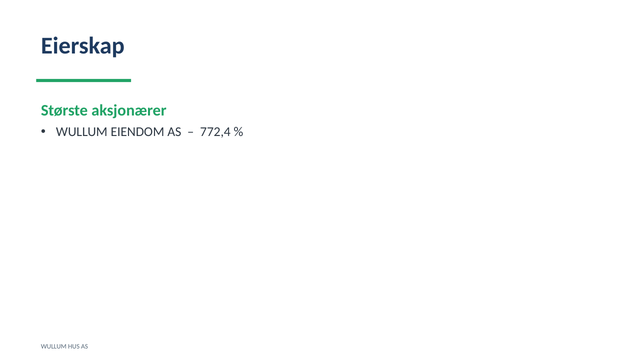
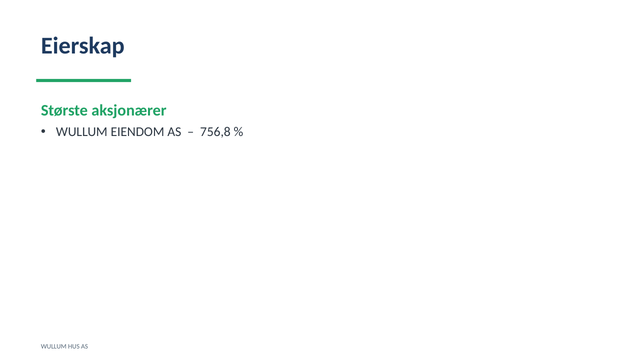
772,4: 772,4 -> 756,8 (215, 132)
